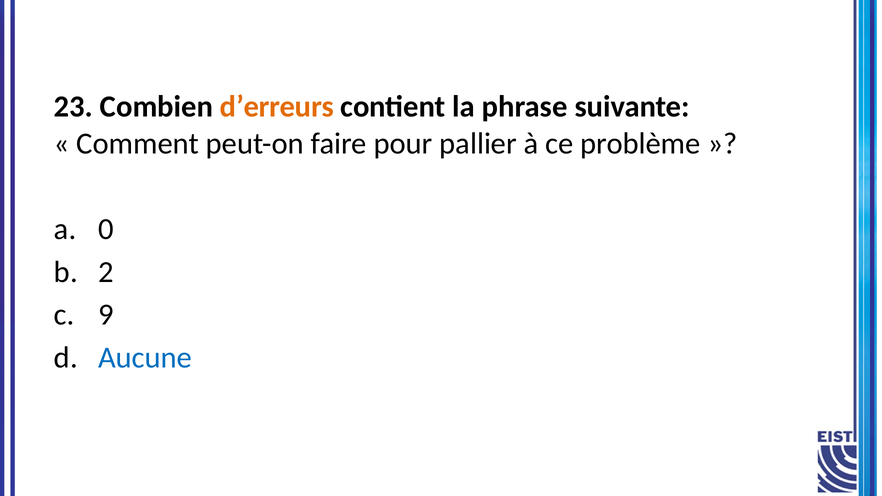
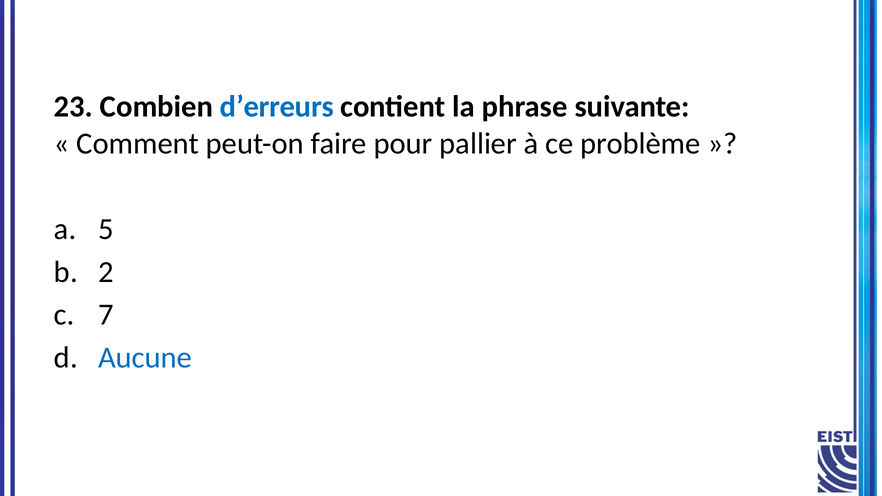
d’erreurs colour: orange -> blue (277, 107)
0: 0 -> 5 (106, 229)
9: 9 -> 7 (106, 315)
